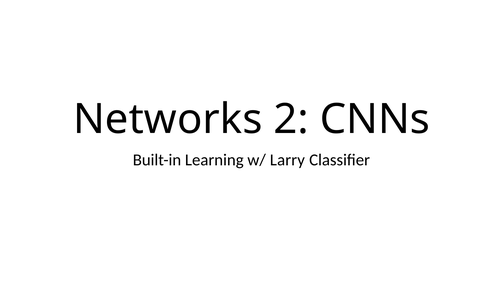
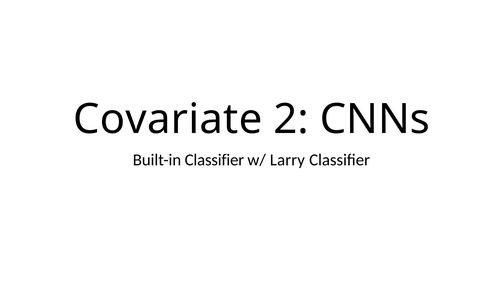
Networks: Networks -> Covariate (168, 119)
Built-in Learning: Learning -> Classifier (214, 160)
